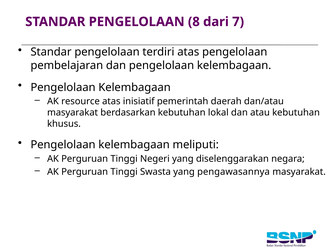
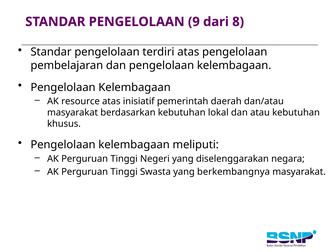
8: 8 -> 9 (194, 22)
7: 7 -> 8 (238, 22)
pengawasannya: pengawasannya -> berkembangnya (234, 171)
